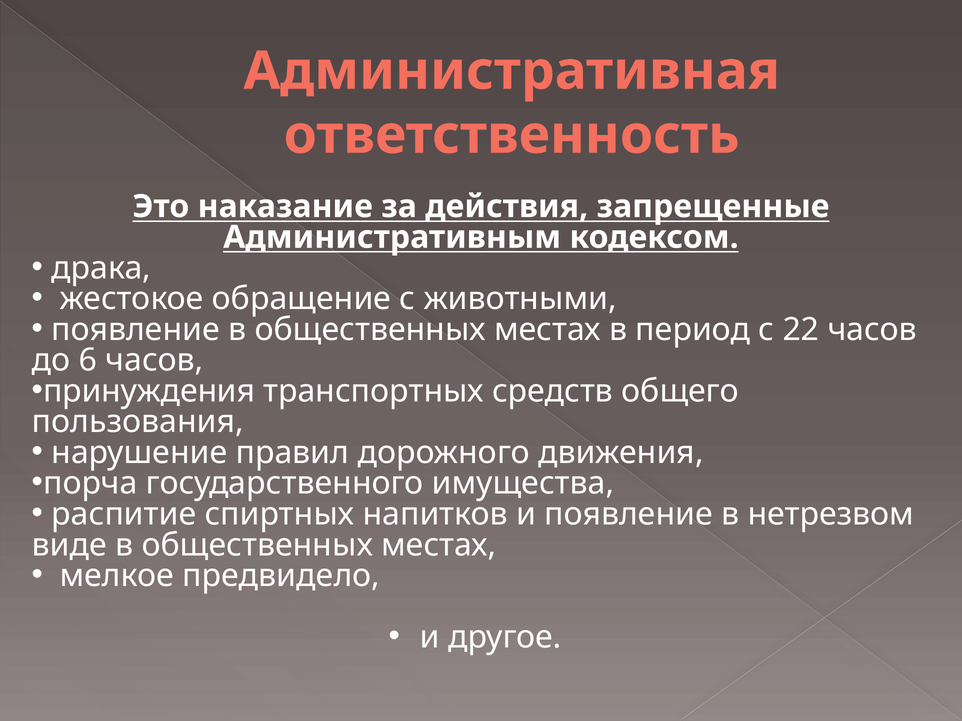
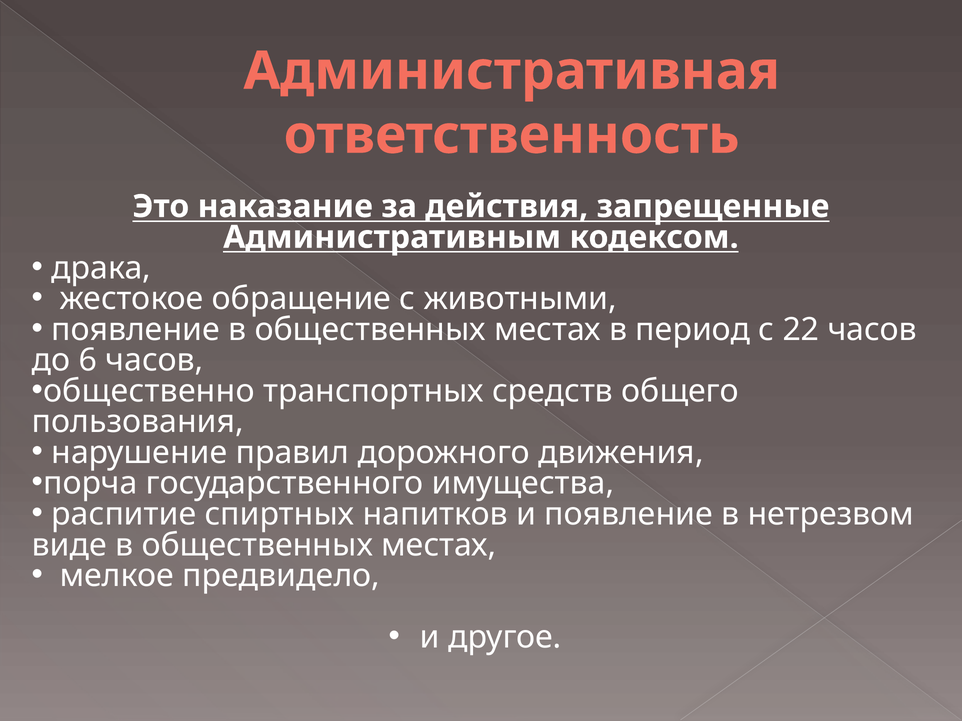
принуждения: принуждения -> общественно (149, 391)
